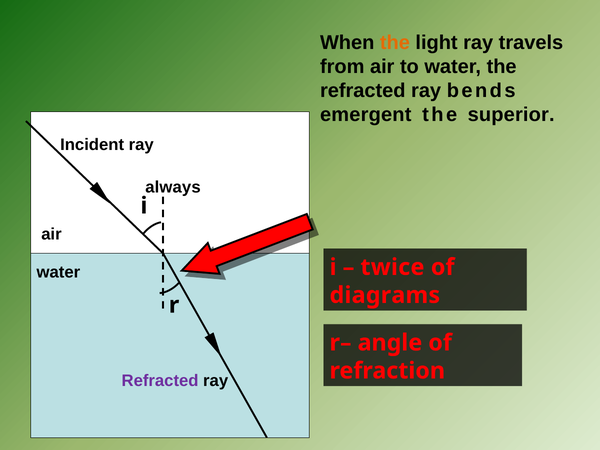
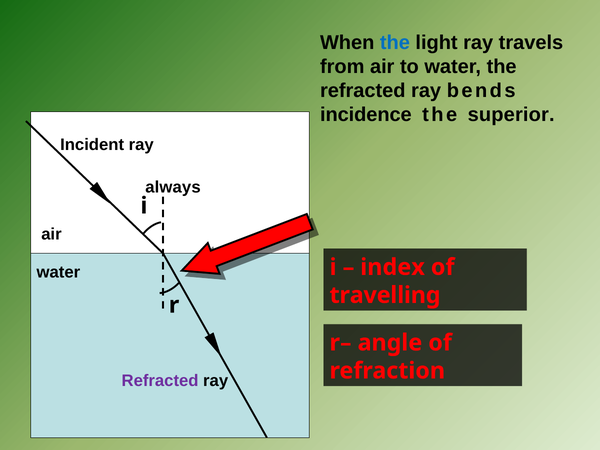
the colour: orange -> blue (395, 43)
emergent: emergent -> incidence (366, 115)
twice: twice -> index (393, 267)
diagrams: diagrams -> travelling (385, 295)
